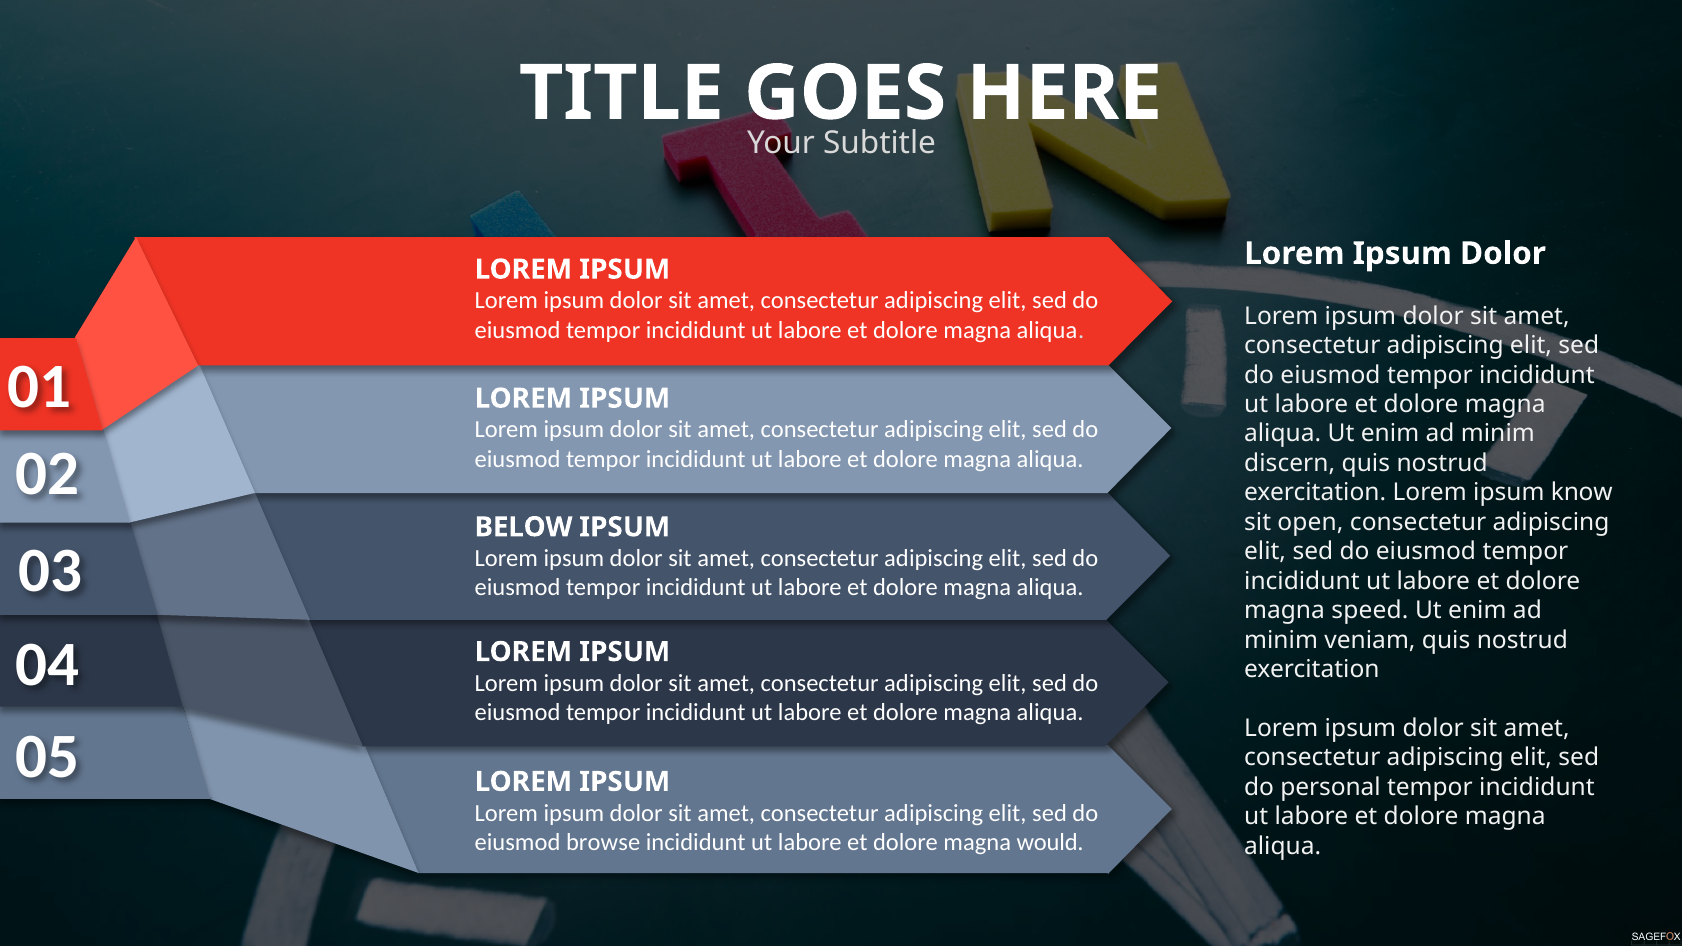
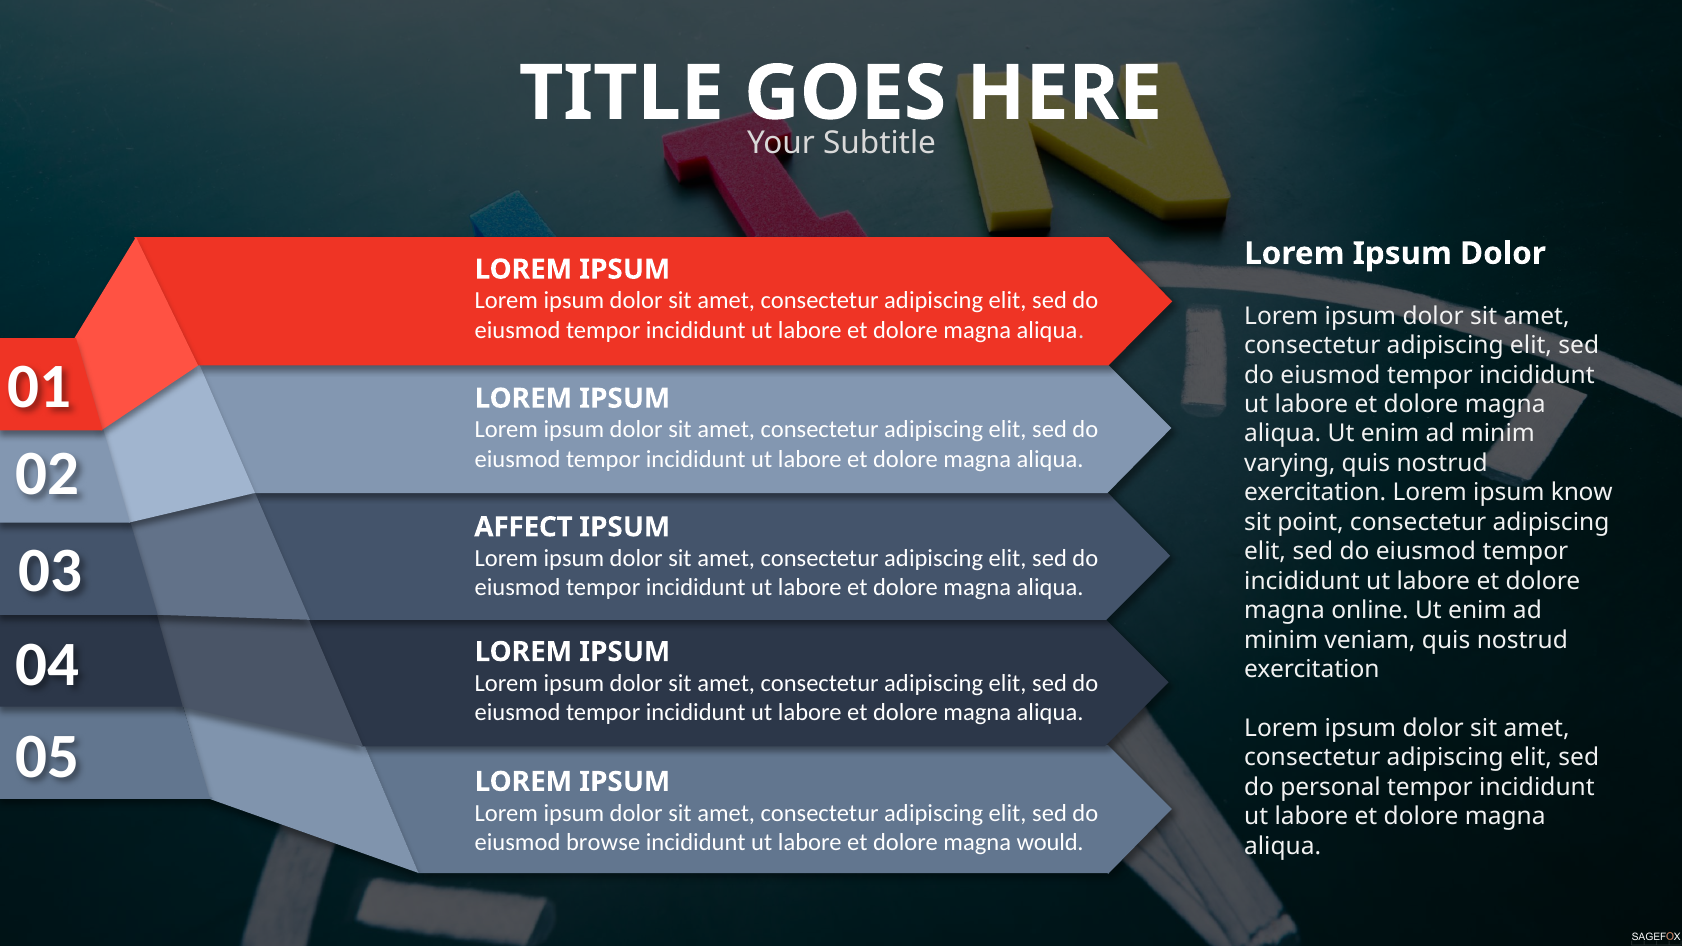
discern: discern -> varying (1290, 463)
open: open -> point (1311, 522)
BELOW: BELOW -> AFFECT (523, 527)
speed: speed -> online (1370, 611)
